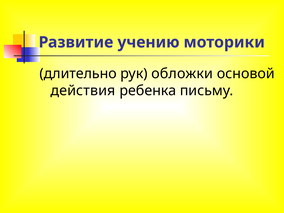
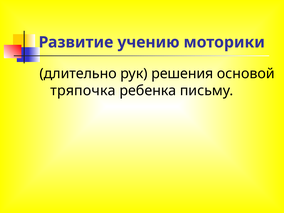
обложки: обложки -> решения (182, 74)
действия: действия -> тряпочка (83, 91)
